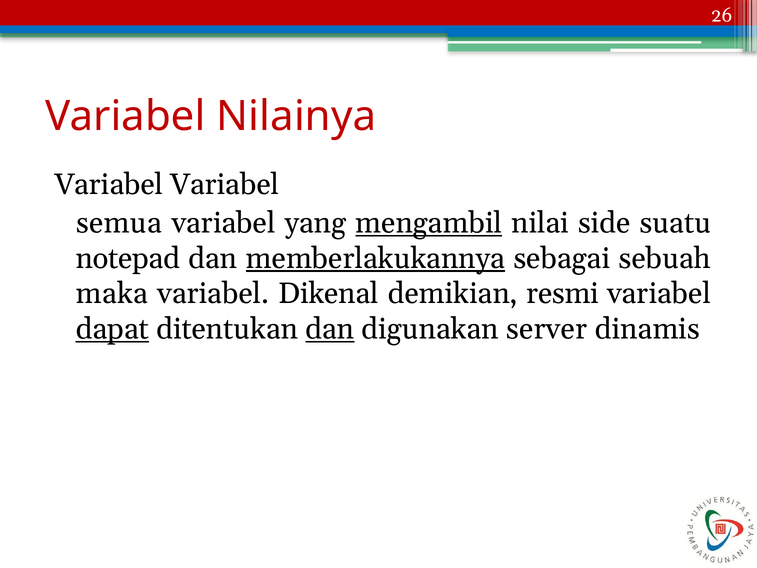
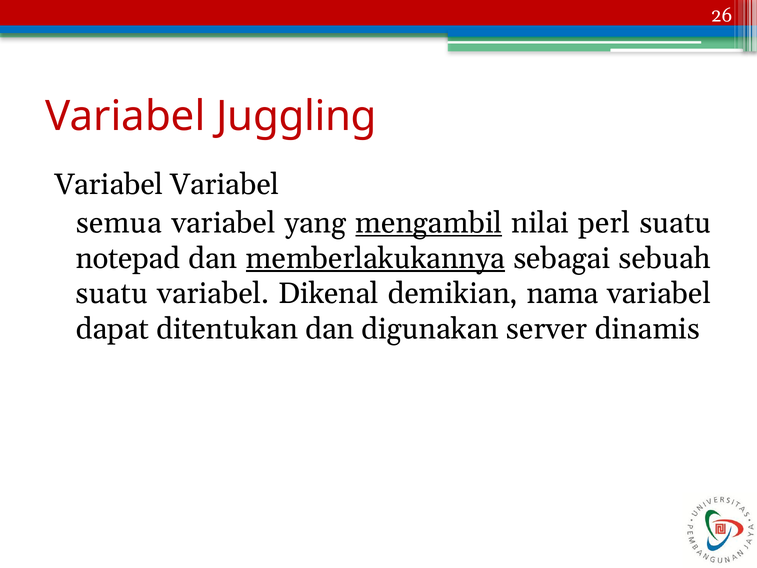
Nilainya: Nilainya -> Juggling (297, 116)
side: side -> perl (604, 223)
maka: maka -> suatu (112, 294)
resmi: resmi -> nama (563, 294)
dapat underline: present -> none (112, 329)
dan underline: present -> none (330, 329)
